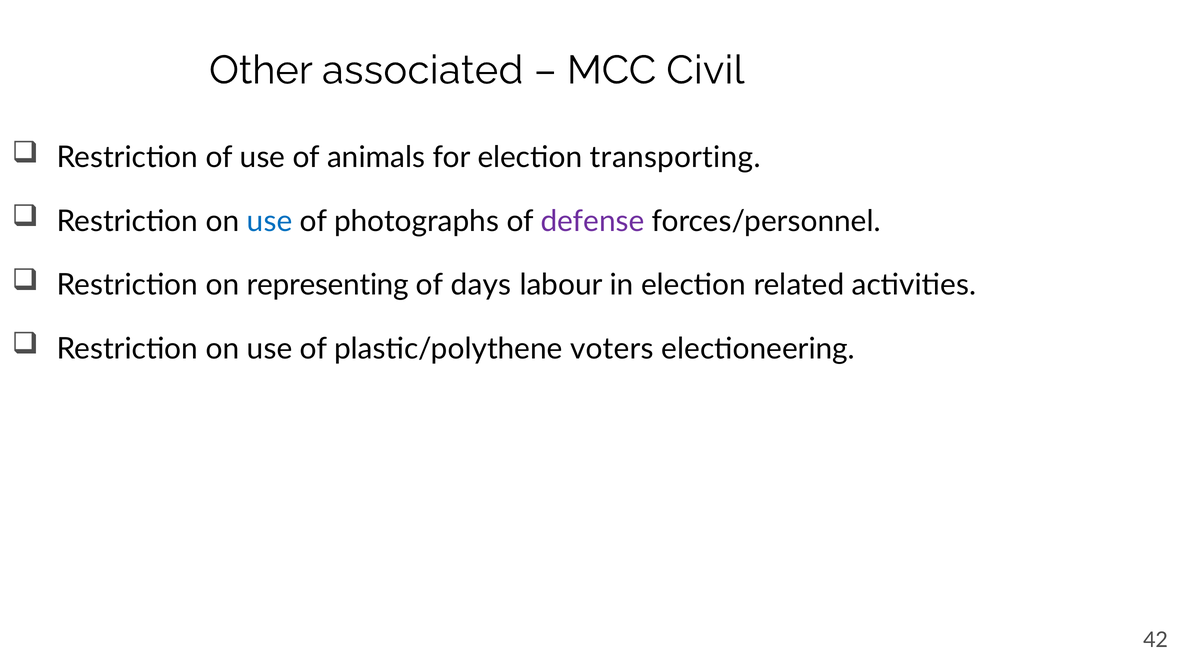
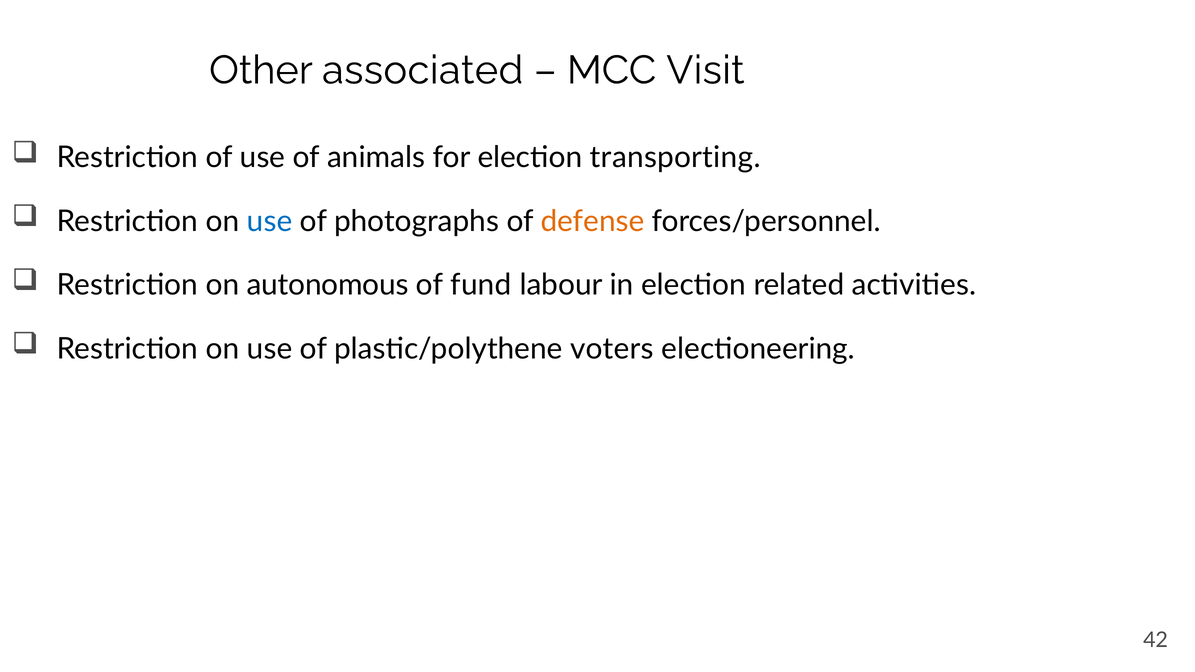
Civil: Civil -> Visit (705, 70)
defense colour: purple -> orange (592, 221)
representing: representing -> autonomous (328, 285)
days: days -> fund (481, 285)
